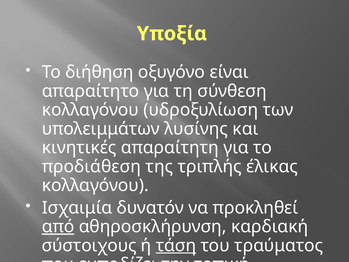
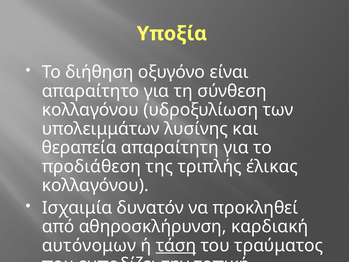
κινητικές: κινητικές -> θεραπεία (79, 148)
από underline: present -> none (58, 226)
σύστοιχους: σύστοιχους -> αυτόνομων (89, 245)
